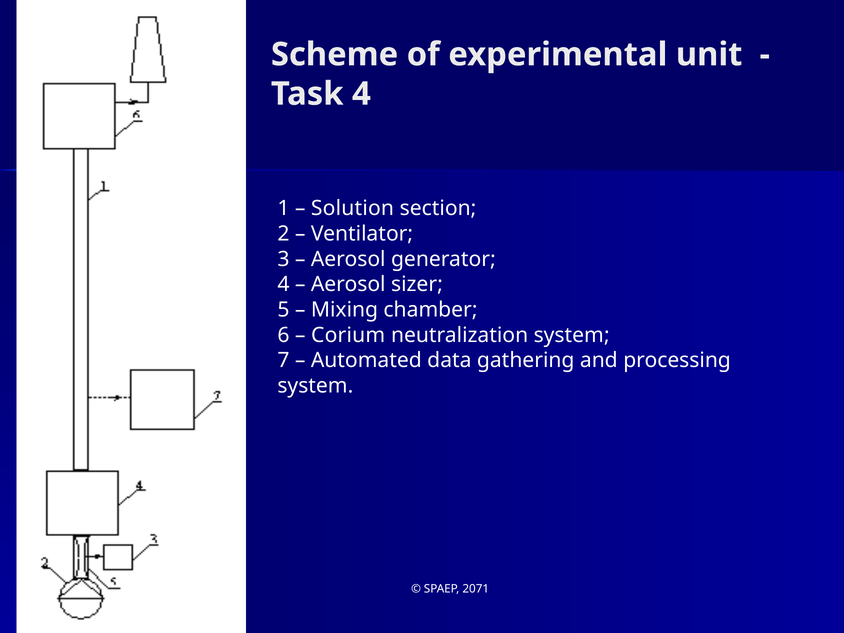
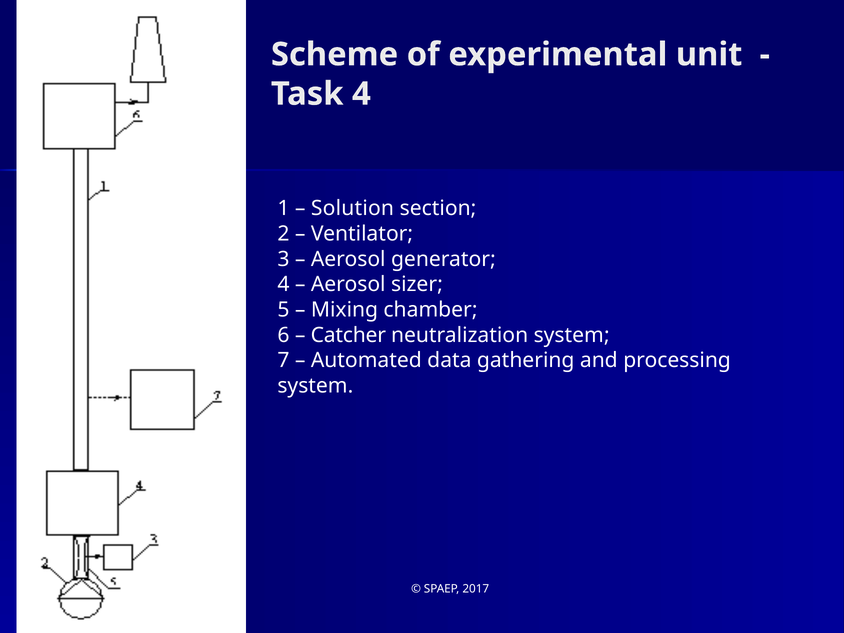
Corium: Corium -> Catcher (348, 335)
2071: 2071 -> 2017 (476, 589)
